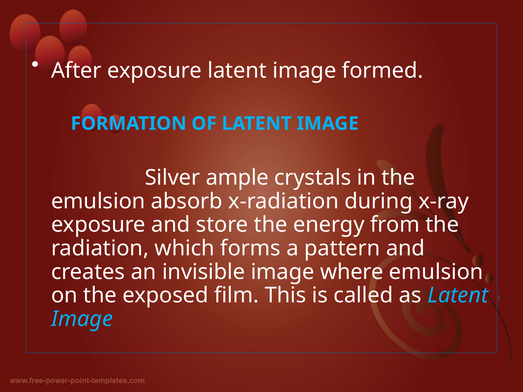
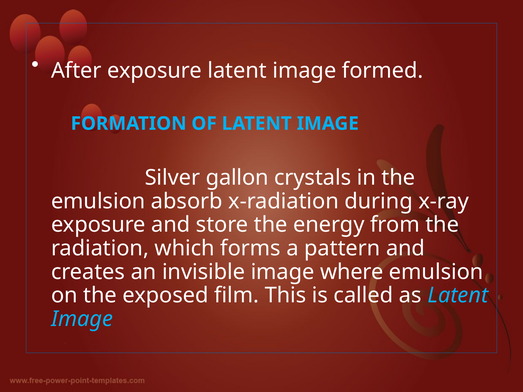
ample: ample -> gallon (237, 178)
